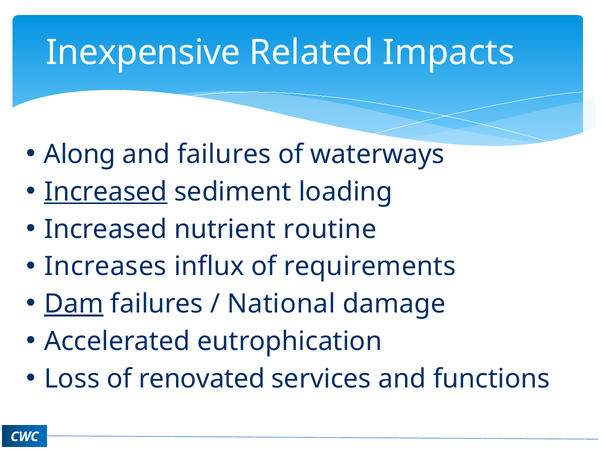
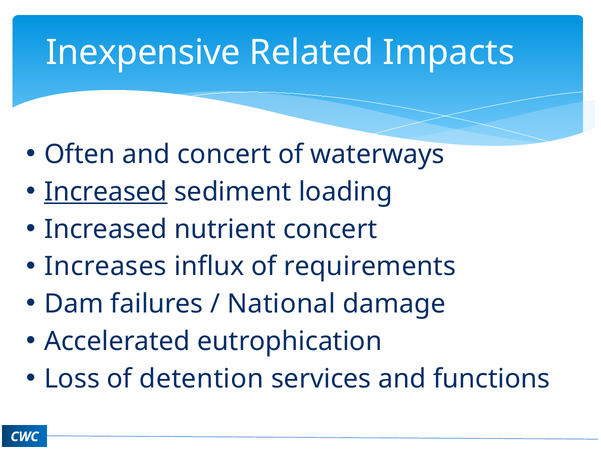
Along: Along -> Often (80, 154)
and failures: failures -> concert (224, 154)
nutrient routine: routine -> concert (330, 229)
Dam underline: present -> none (74, 304)
renovated: renovated -> detention (202, 379)
